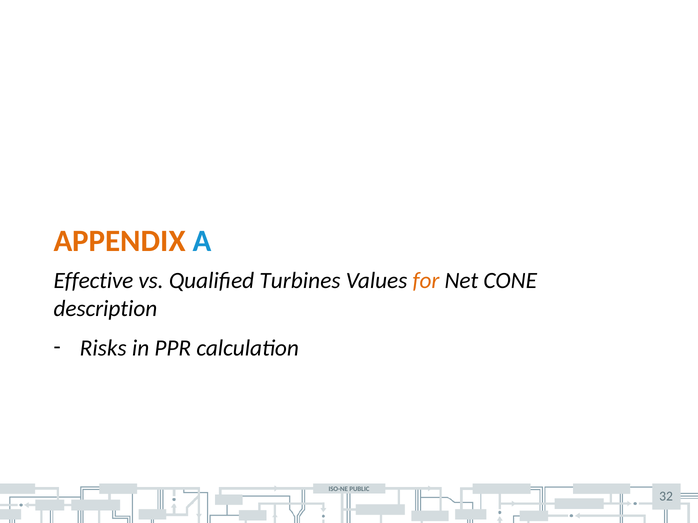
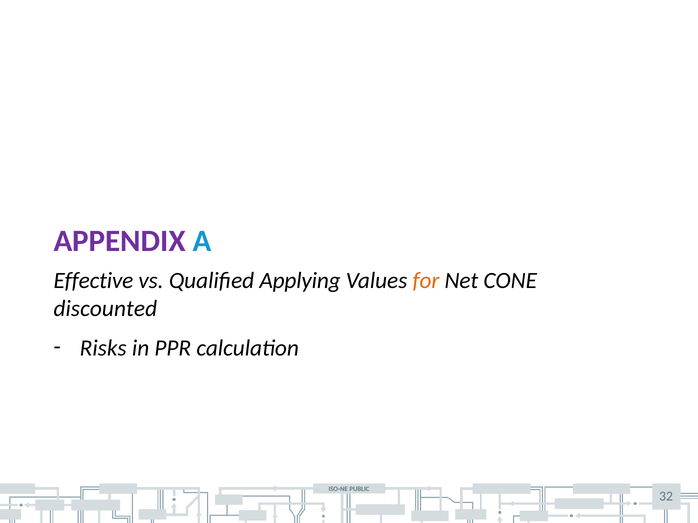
APPENDIX colour: orange -> purple (120, 241)
Turbines: Turbines -> Applying (300, 281)
description: description -> discounted (105, 309)
